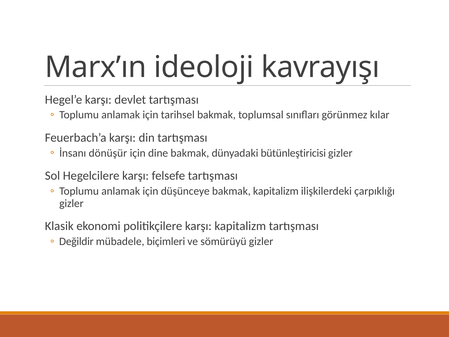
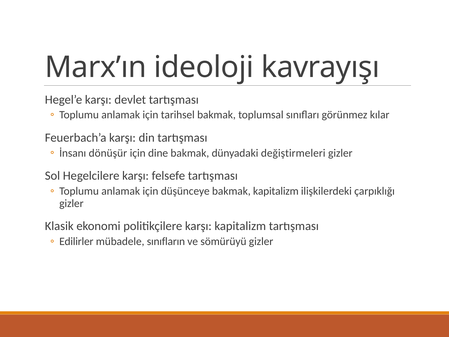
bütünleştiricisi: bütünleştiricisi -> değiştirmeleri (293, 153)
Değildir: Değildir -> Edilirler (76, 241)
biçimleri: biçimleri -> sınıfların (166, 241)
